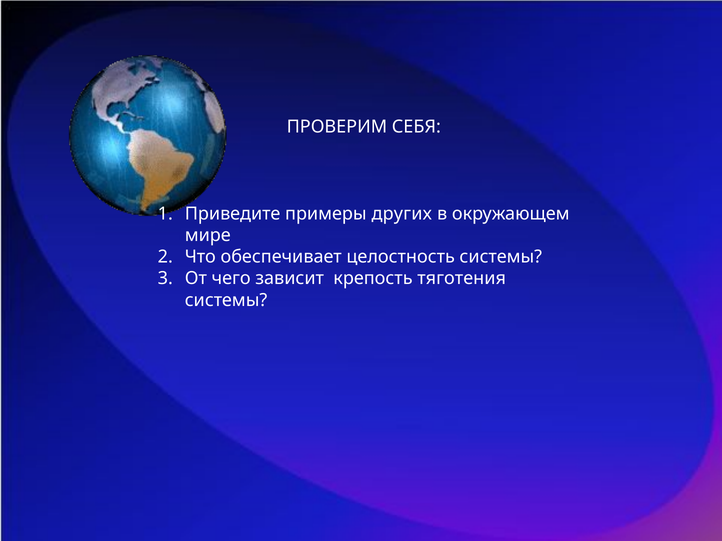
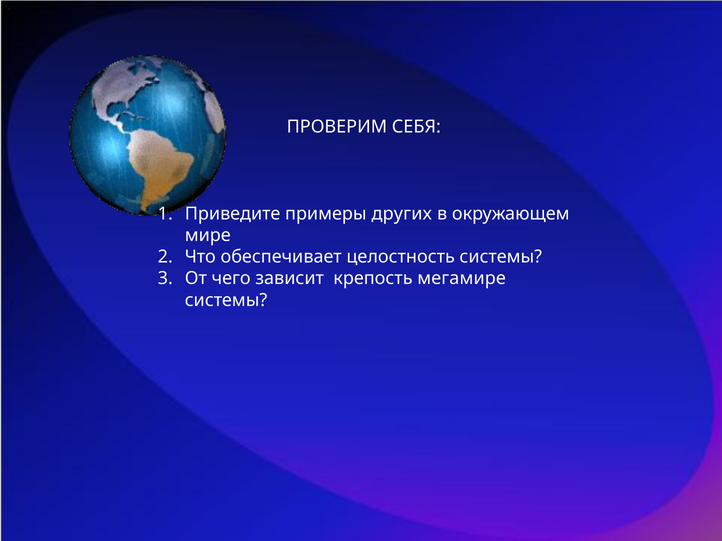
тяготения: тяготения -> мегамире (462, 279)
